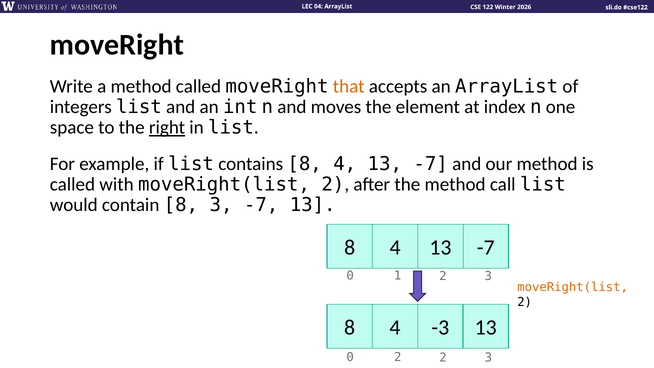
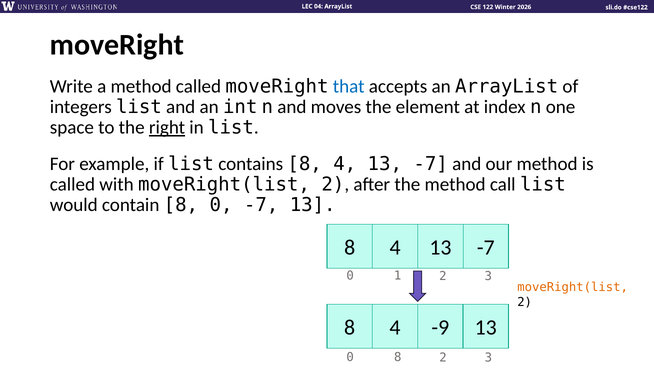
that colour: orange -> blue (349, 86)
8 3: 3 -> 0 (221, 205)
-3: -3 -> -9 (440, 328)
0 2: 2 -> 8 (398, 357)
